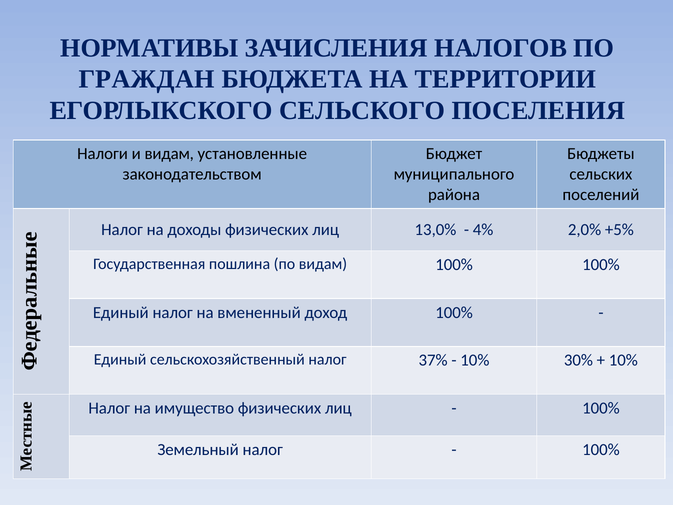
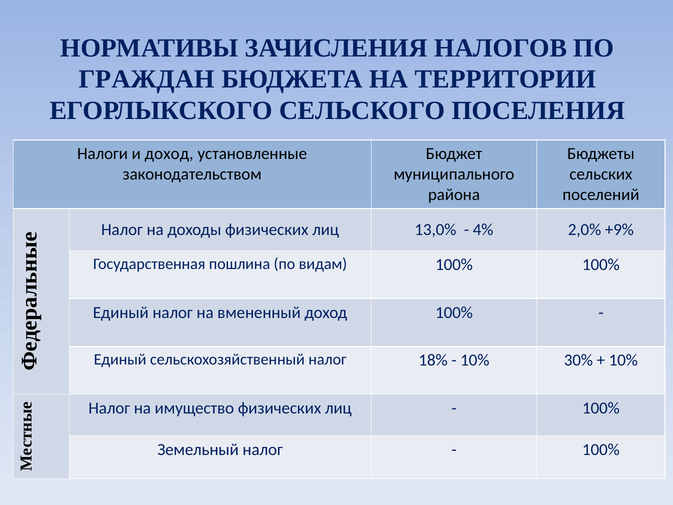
и видам: видам -> доход (169, 154)
+5%: +5% -> +9% (619, 230)
37%: 37% -> 18% (433, 360)
